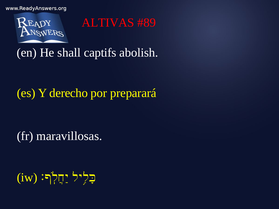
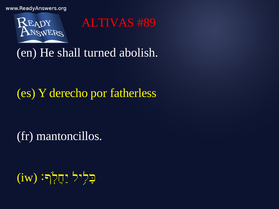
captifs: captifs -> turned (100, 53)
preparará: preparará -> fatherless (133, 93)
maravillosas: maravillosas -> mantoncillos (69, 136)
